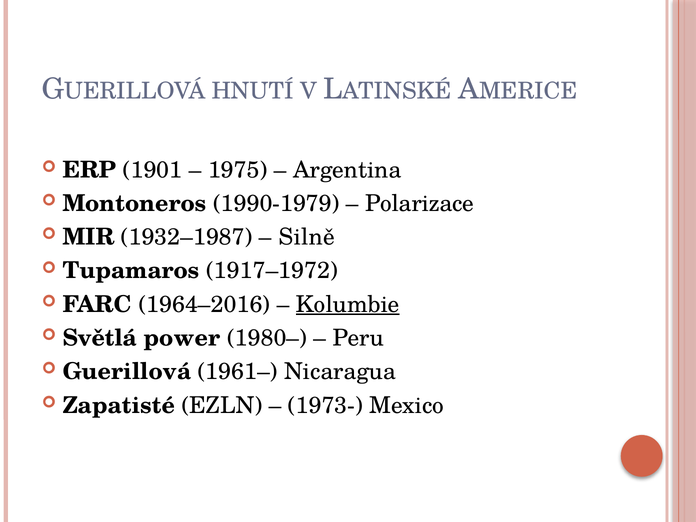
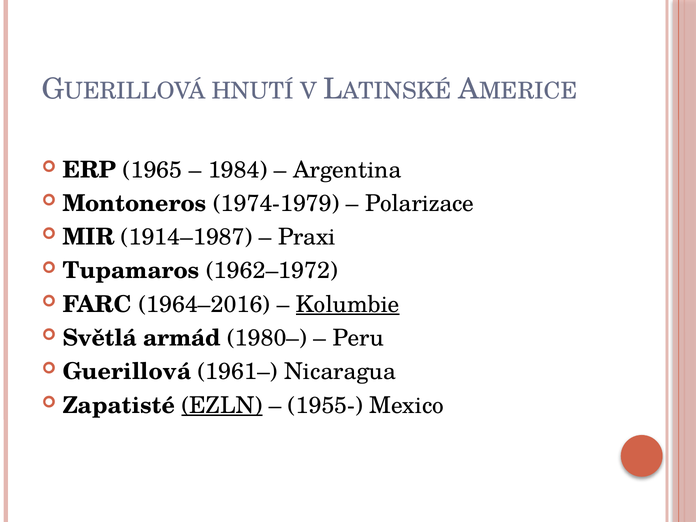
1901: 1901 -> 1965 (153, 170)
1975: 1975 -> 1984 (238, 170)
1990-1979: 1990-1979 -> 1974-1979 (276, 203)
1932–1987: 1932–1987 -> 1914–1987 (187, 237)
Silně: Silně -> Praxi (307, 237)
1917–1972: 1917–1972 -> 1962–1972 (272, 271)
power: power -> armád (182, 338)
EZLN underline: none -> present (222, 405)
1973-: 1973- -> 1955- (325, 405)
